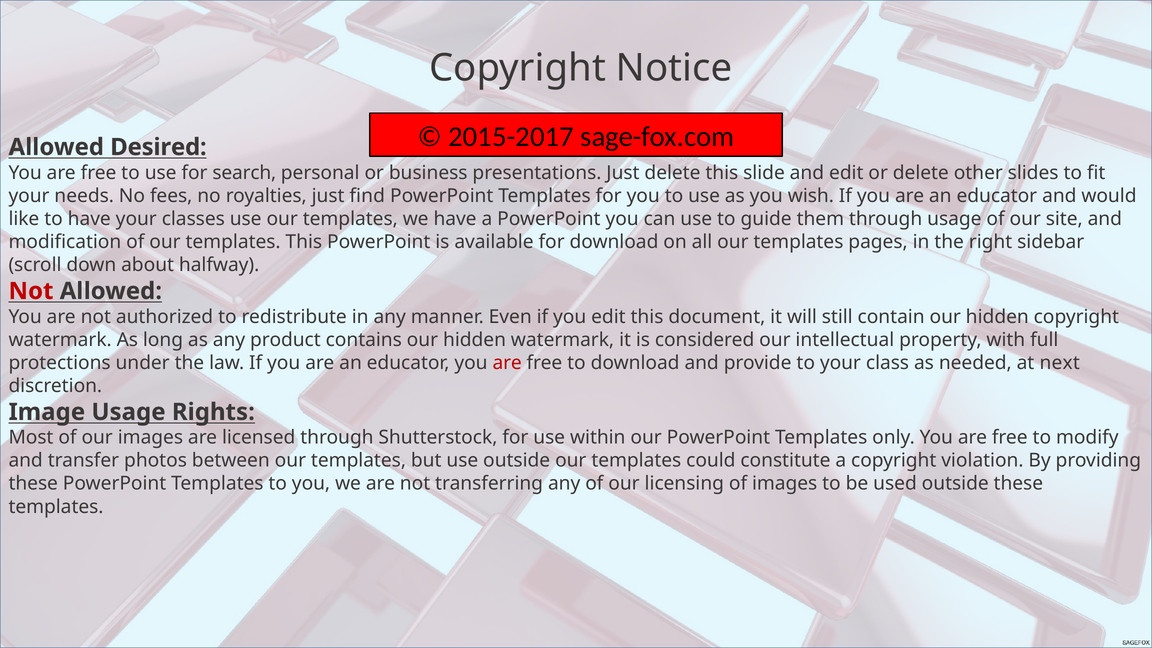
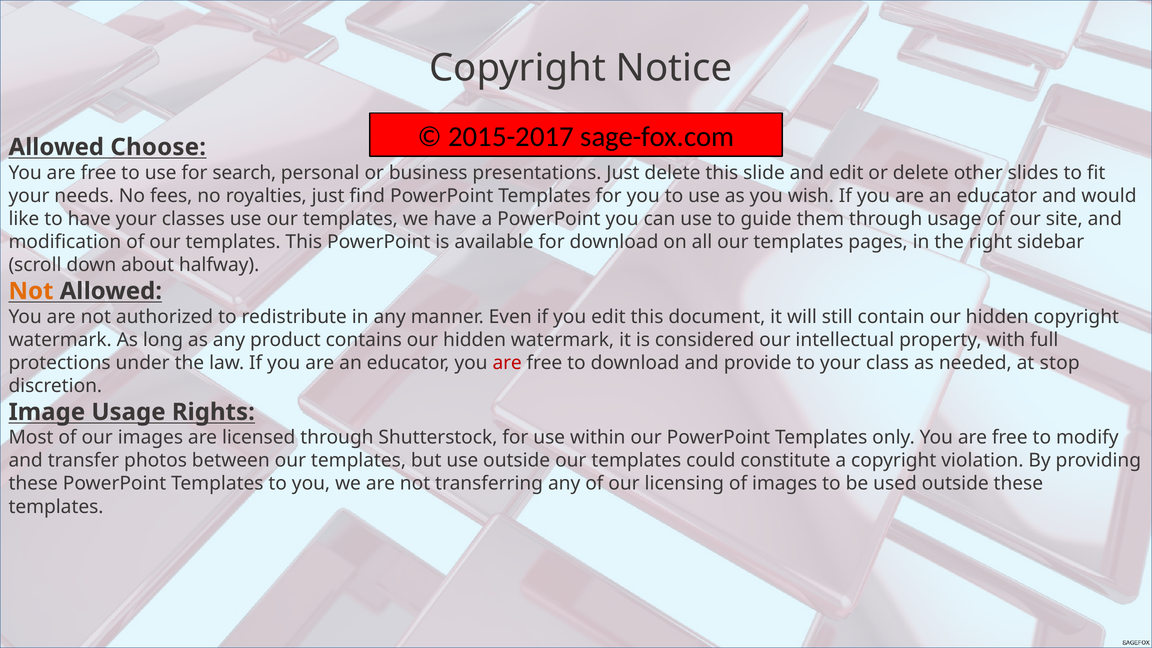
Desired: Desired -> Choose (158, 147)
Not colour: red -> orange (31, 291)
next: next -> stop (1060, 363)
